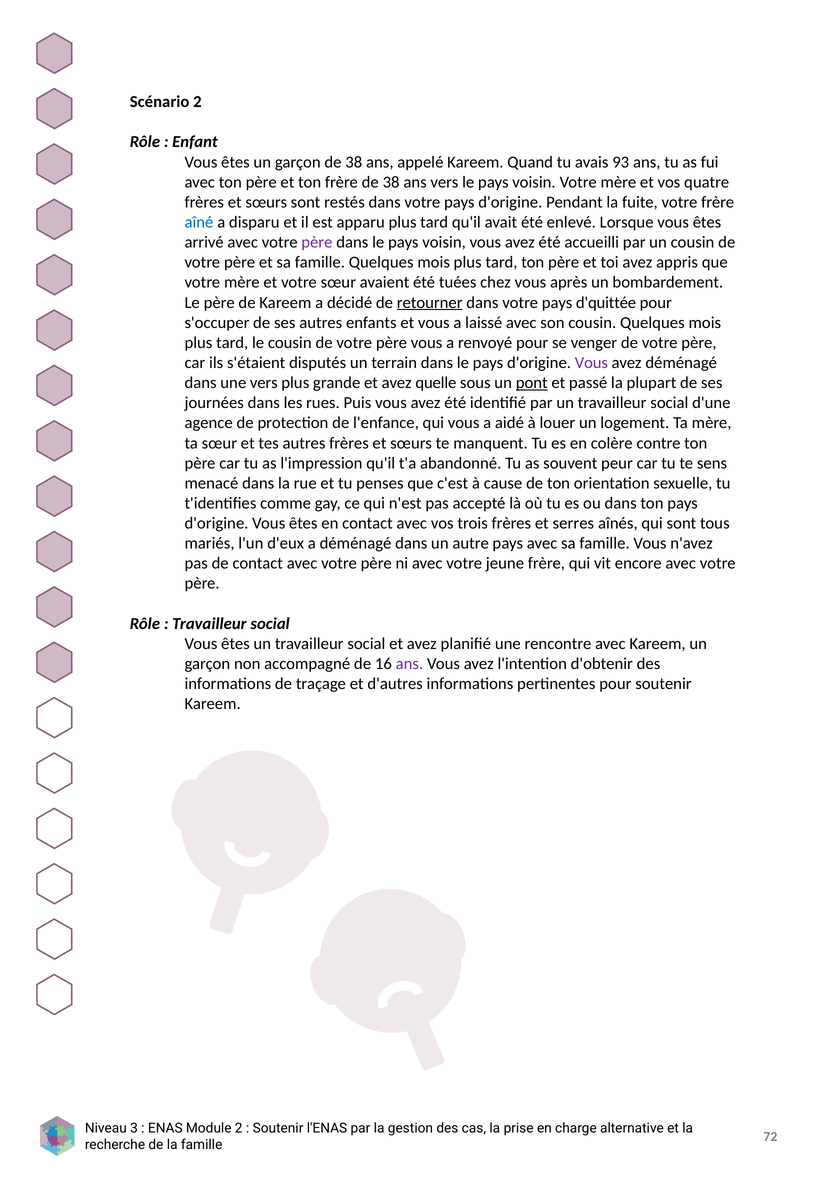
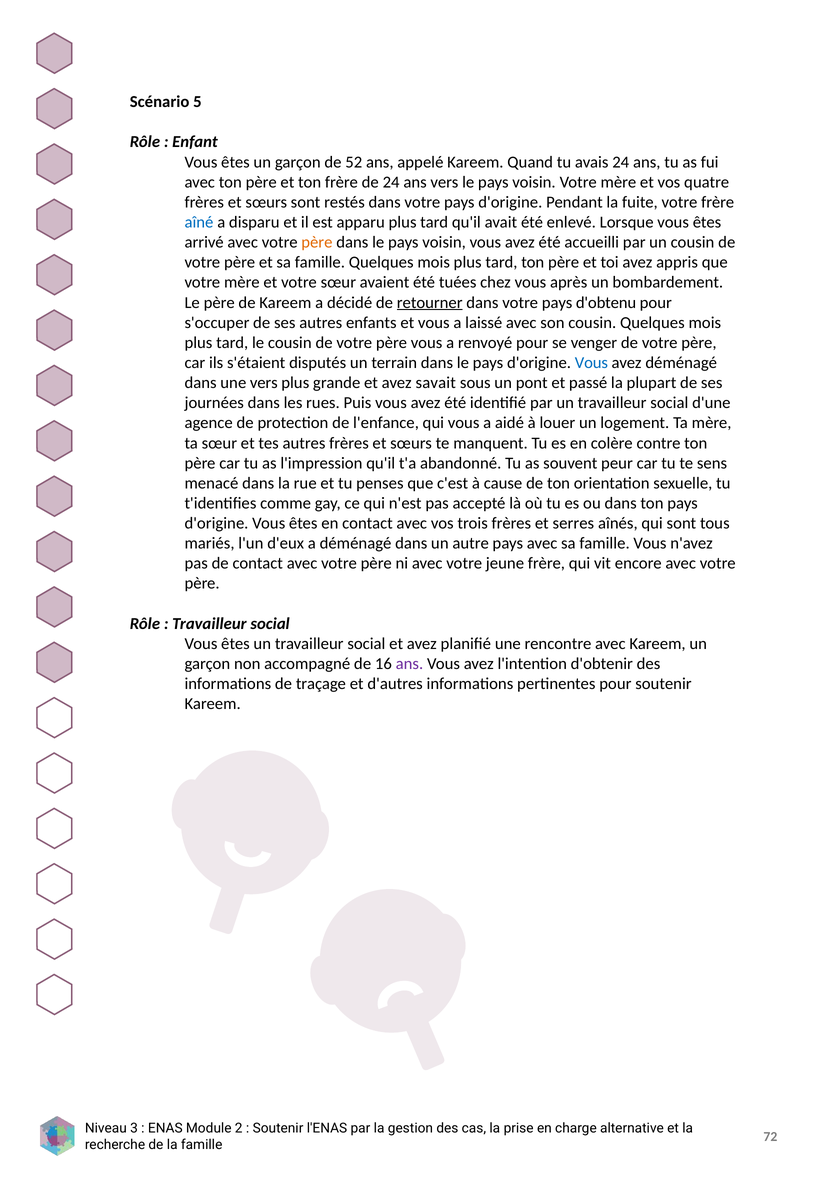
Scénario 2: 2 -> 5 (197, 102)
garçon de 38: 38 -> 52 (354, 162)
avais 93: 93 -> 24 (621, 162)
frère de 38: 38 -> 24 (391, 182)
père colour: purple -> orange (317, 242)
d'quittée: d'quittée -> d'obtenu (606, 302)
Vous colour: purple -> blue (591, 363)
quelle: quelle -> savait (436, 383)
pont underline: present -> none (532, 383)
